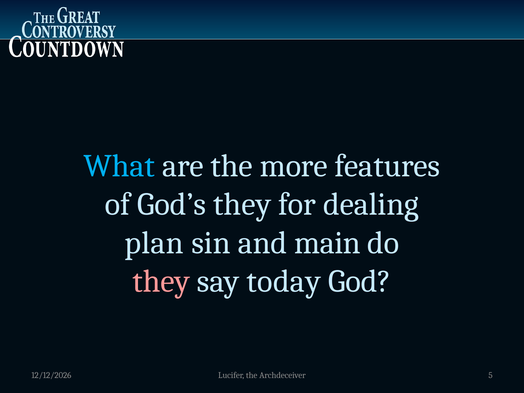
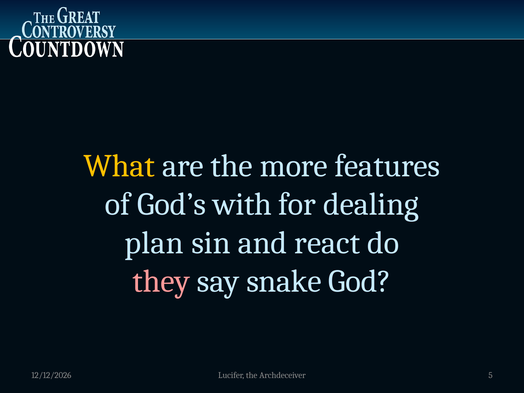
What colour: light blue -> yellow (119, 166)
God’s they: they -> with (242, 204)
main: main -> react (327, 243)
today: today -> snake (284, 281)
